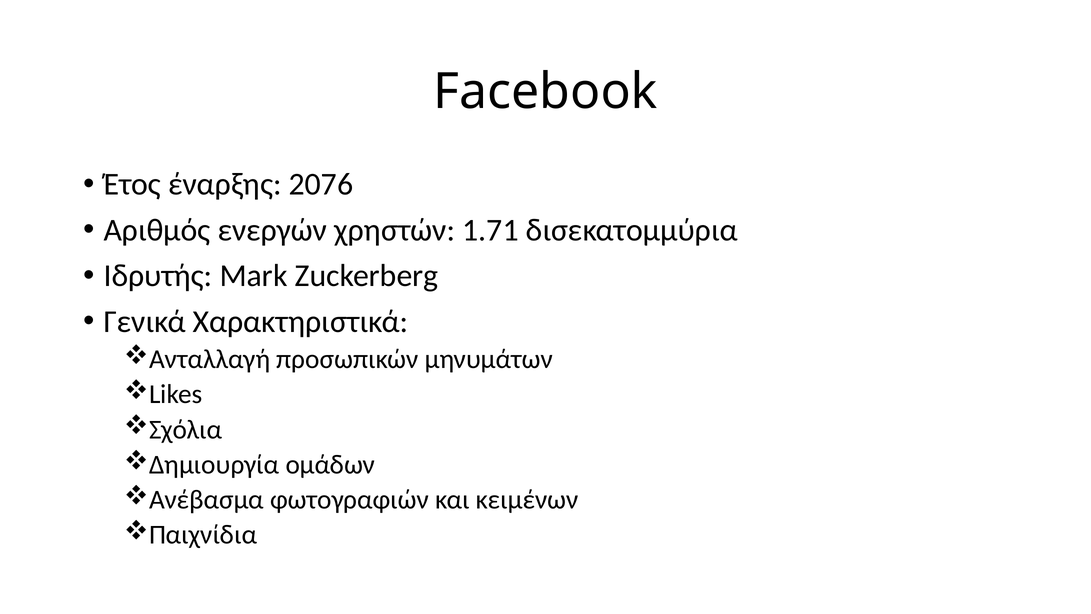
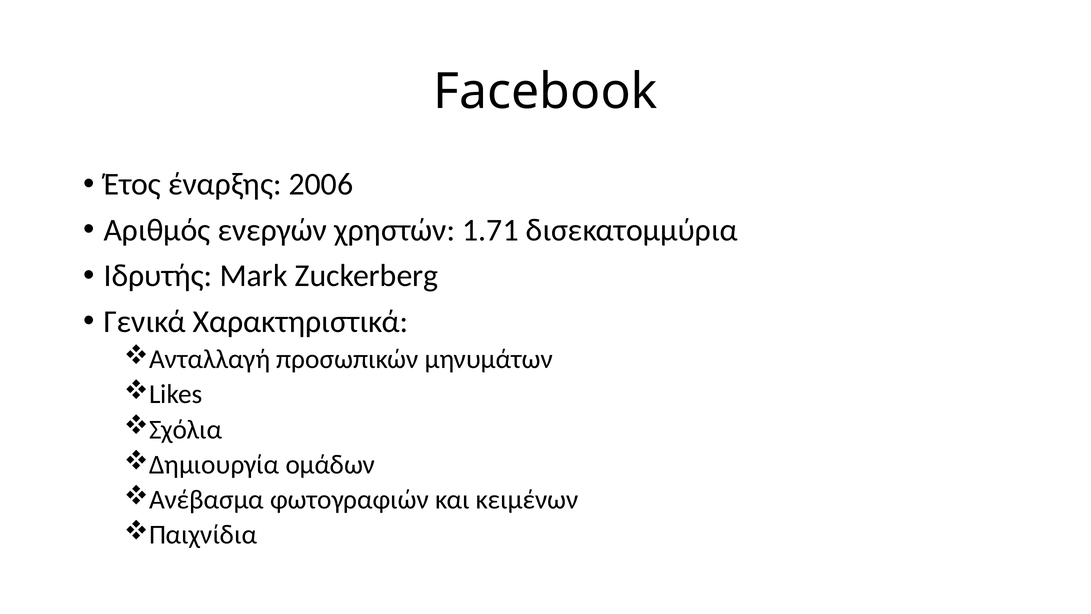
2076: 2076 -> 2006 (321, 184)
